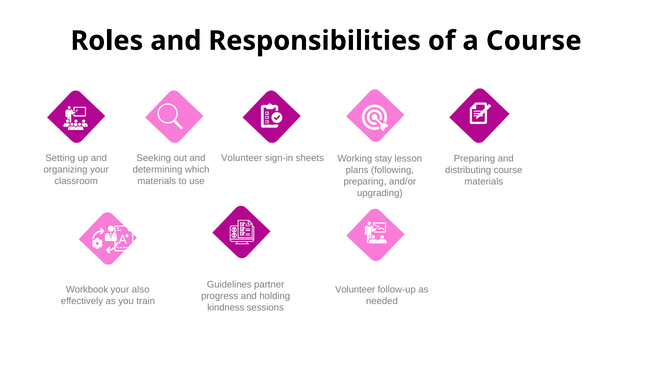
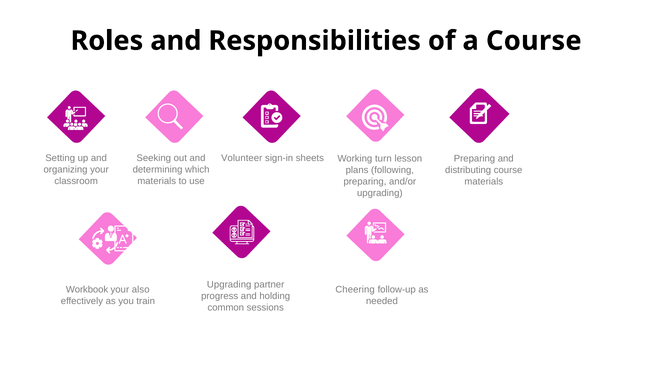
stay: stay -> turn (383, 159)
Guidelines: Guidelines -> Upgrading (229, 285)
Volunteer: Volunteer -> Cheering (355, 290)
kindness: kindness -> common (226, 308)
